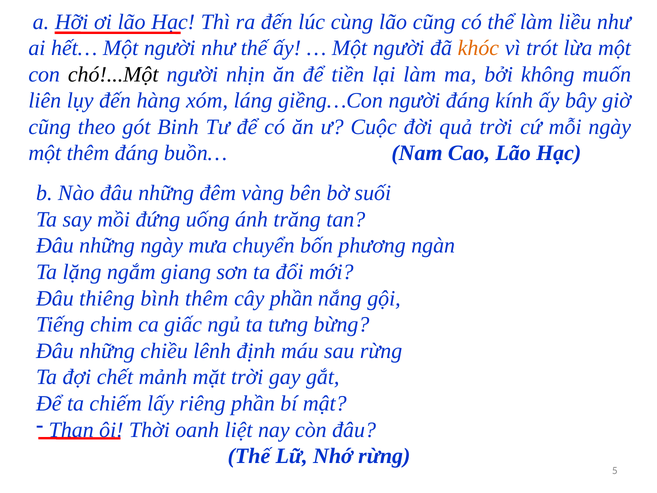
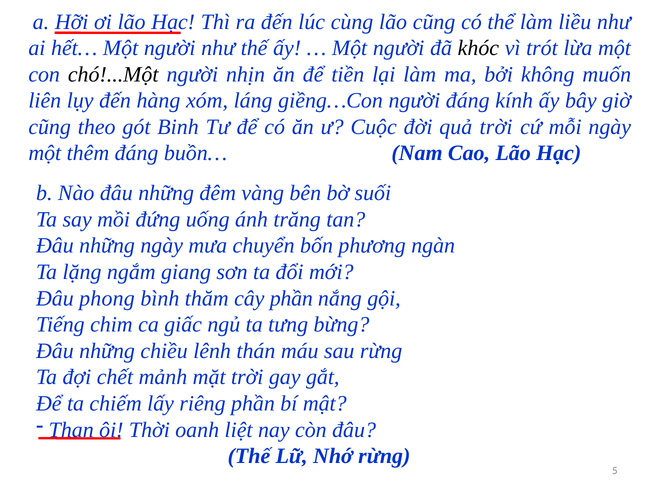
khóc colour: orange -> black (478, 48)
thiêng: thiêng -> phong (107, 298)
bình thêm: thêm -> thăm (207, 298)
định: định -> thán (256, 351)
